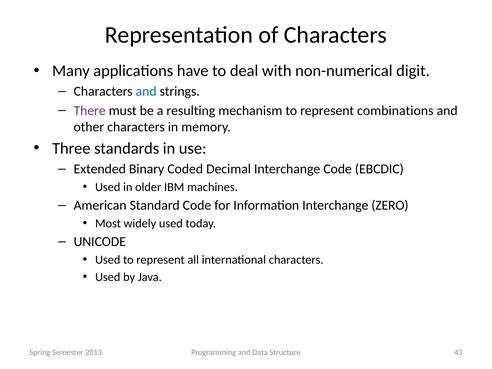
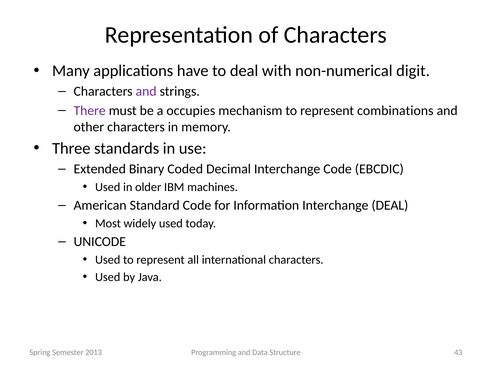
and colour: blue -> purple (146, 91)
resulting: resulting -> occupies (191, 111)
Interchange ZERO: ZERO -> DEAL (390, 205)
